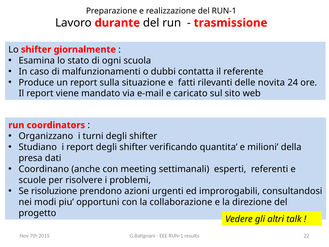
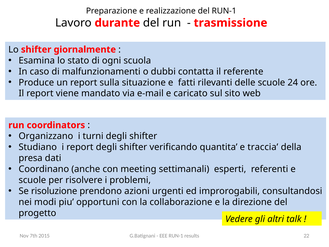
delle novita: novita -> scuole (271, 82)
milioni: milioni -> traccia (263, 147)
